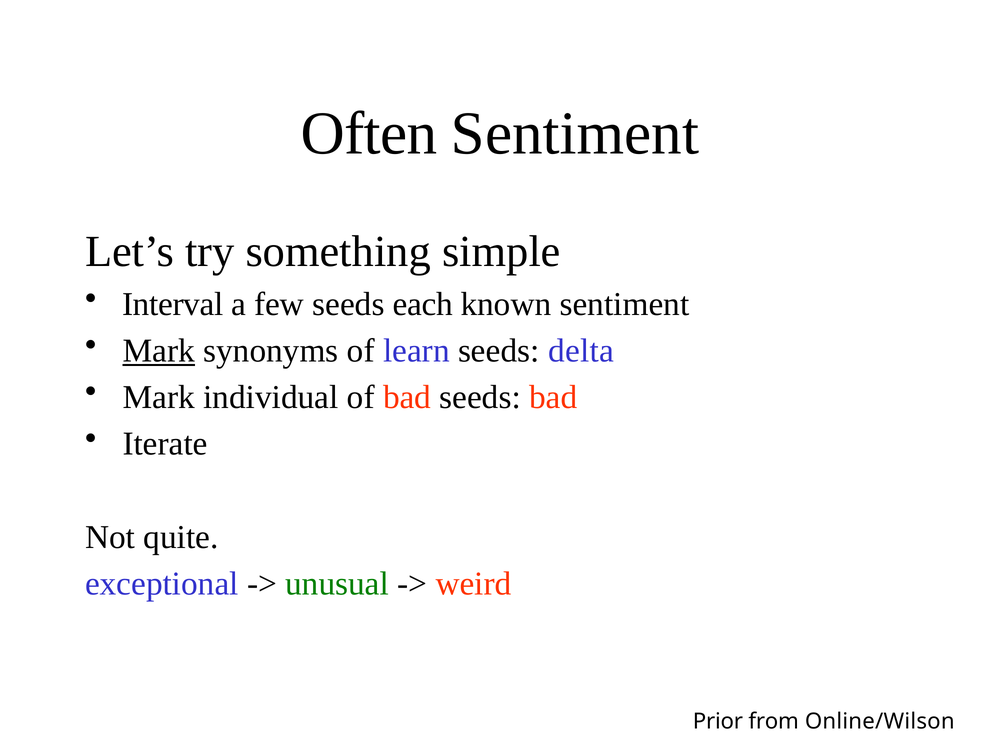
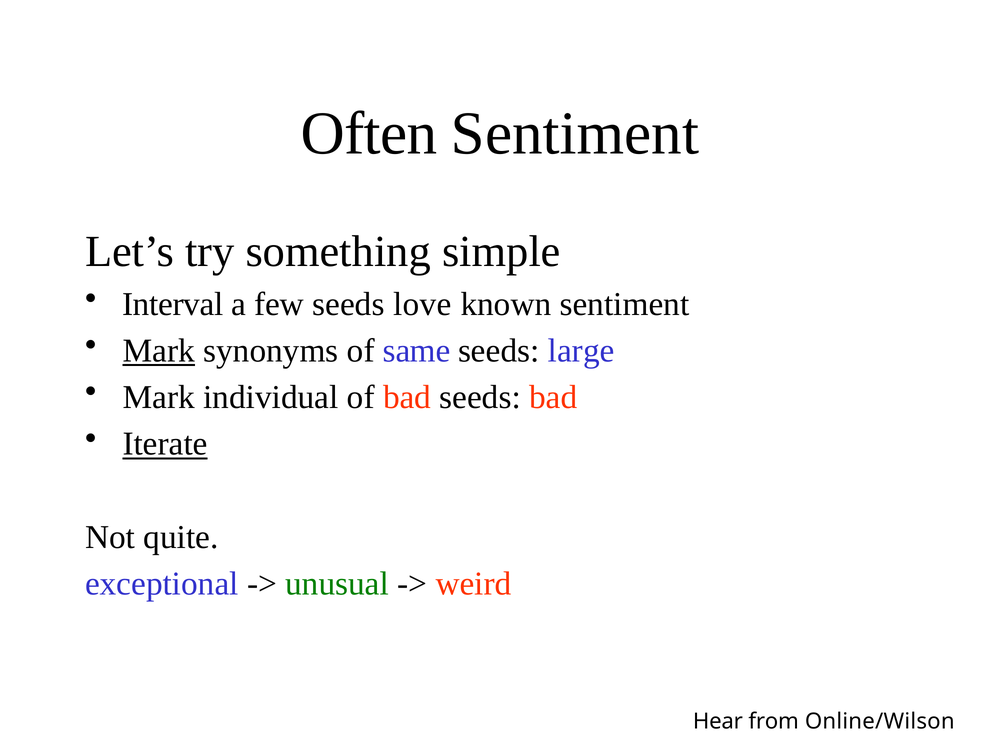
each: each -> love (422, 304)
learn: learn -> same (417, 351)
delta: delta -> large (581, 351)
Iterate underline: none -> present (165, 444)
Prior: Prior -> Hear (718, 722)
